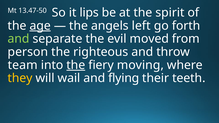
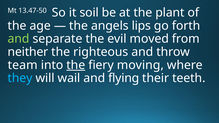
lips: lips -> soil (89, 13)
spirit: spirit -> plant (170, 13)
age underline: present -> none (40, 26)
left: left -> lips (141, 26)
person: person -> neither (28, 52)
they colour: yellow -> light blue (20, 78)
